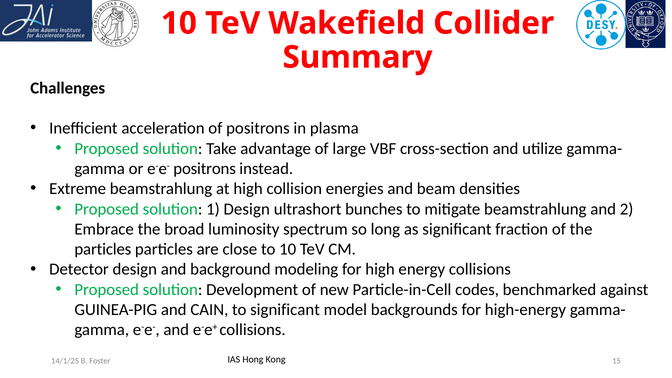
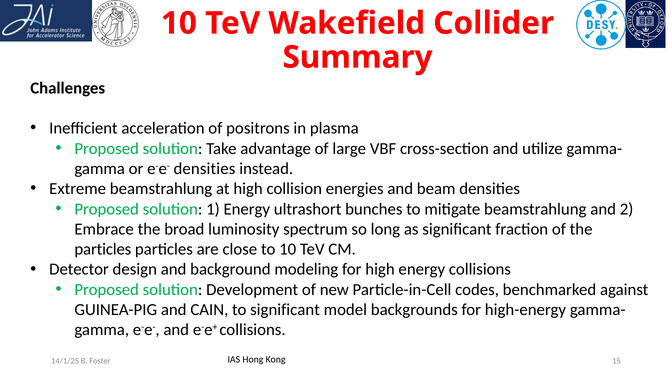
e-e- positrons: positrons -> densities (204, 169)
1 Design: Design -> Energy (247, 209)
